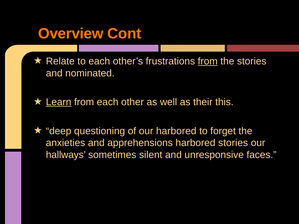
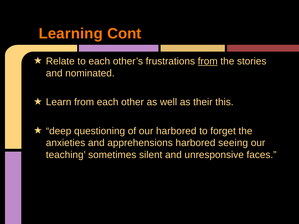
Overview: Overview -> Learning (71, 34)
Learn underline: present -> none (59, 102)
harbored stories: stories -> seeing (233, 143)
hallways: hallways -> teaching (66, 155)
